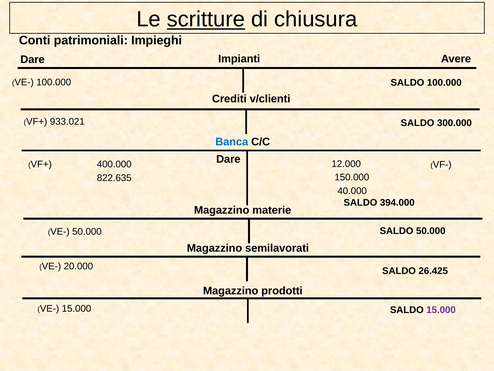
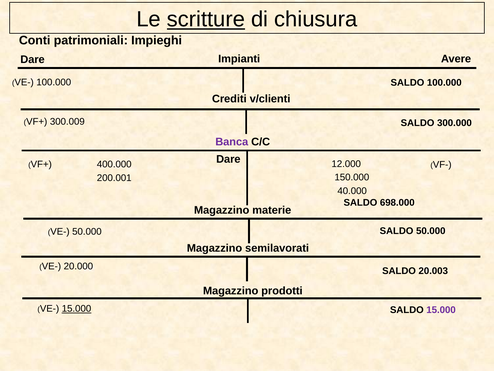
933.021: 933.021 -> 300.009 (67, 121)
Banca colour: blue -> purple (232, 142)
822.635: 822.635 -> 200.001 (114, 178)
394.000: 394.000 -> 698.000 (397, 202)
26.425: 26.425 -> 20.003 (433, 271)
15.000 underline: none -> present (76, 308)
